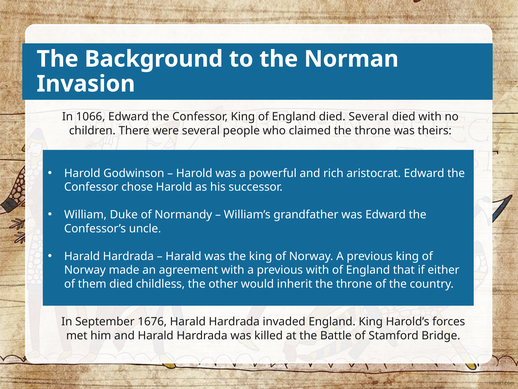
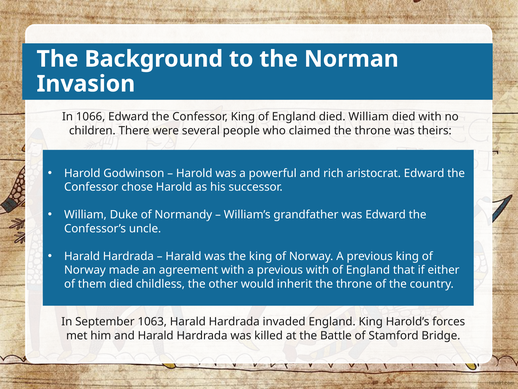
died Several: Several -> William (369, 117)
1676: 1676 -> 1063 (152, 321)
